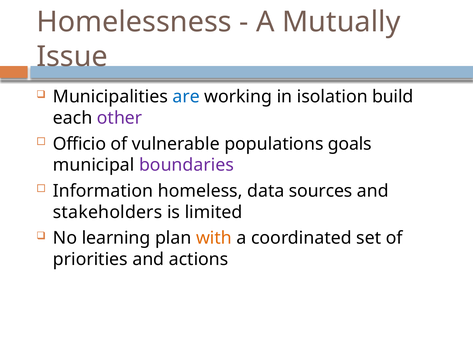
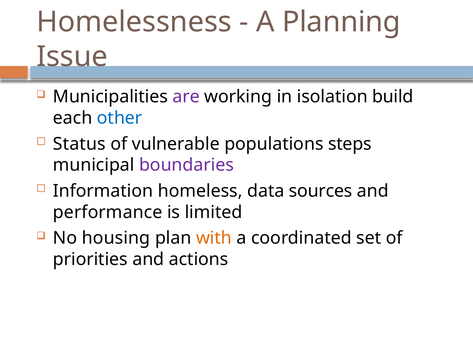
Mutually: Mutually -> Planning (341, 22)
are colour: blue -> purple (186, 97)
other colour: purple -> blue (120, 118)
Officio: Officio -> Status (79, 144)
goals: goals -> steps (350, 144)
stakeholders: stakeholders -> performance (108, 213)
learning: learning -> housing (116, 239)
